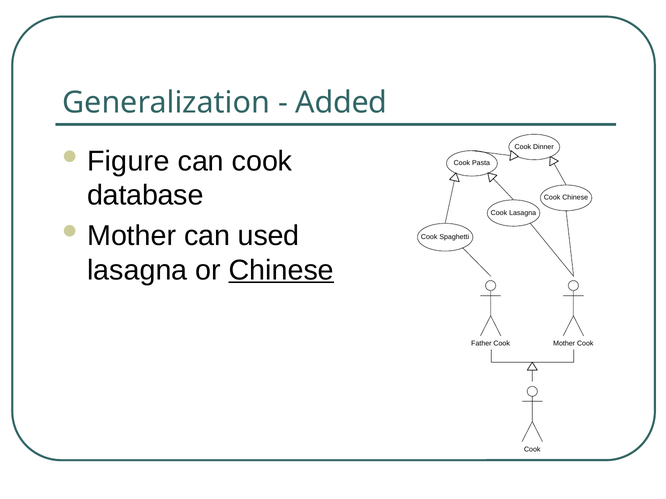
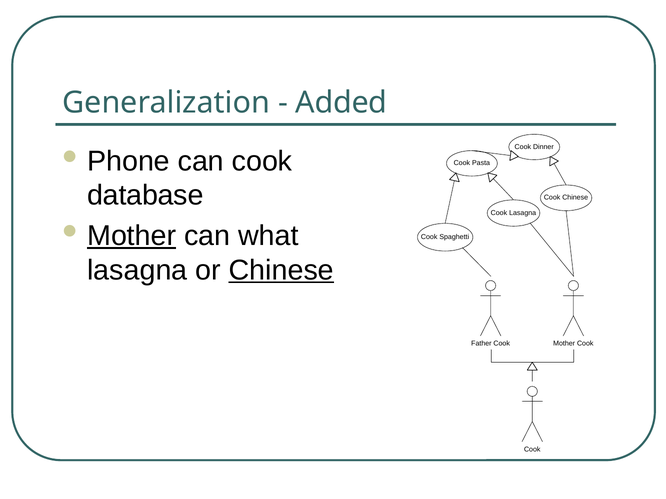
Figure: Figure -> Phone (129, 161)
Mother underline: none -> present (132, 236)
used: used -> what (268, 236)
